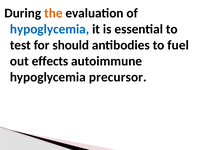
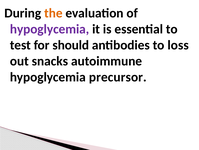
hypoglycemia colour: blue -> purple (50, 29)
fuel: fuel -> loss (178, 45)
effects: effects -> snacks (50, 61)
